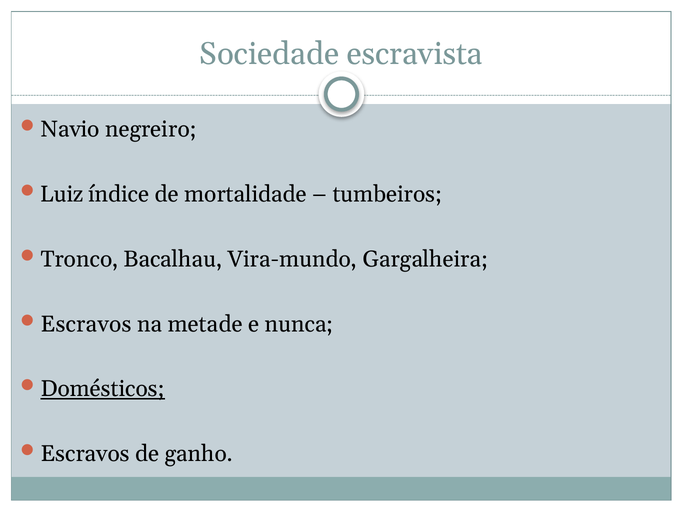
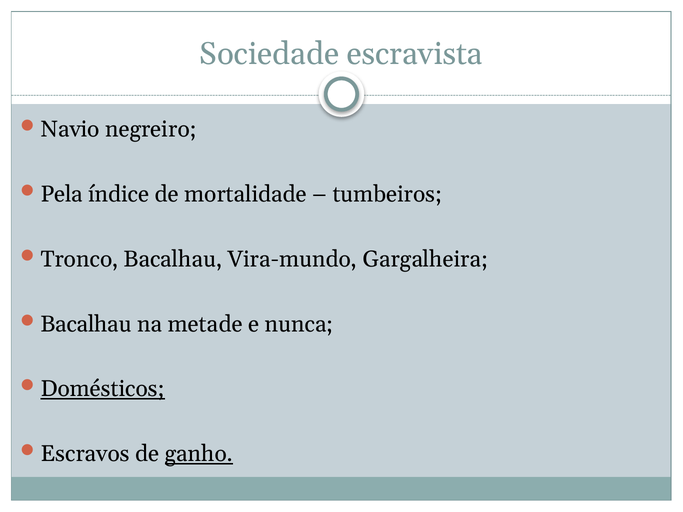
Luiz: Luiz -> Pela (62, 194)
Escravos: Escravos -> Bacalhau (86, 324)
ganho underline: none -> present (199, 454)
